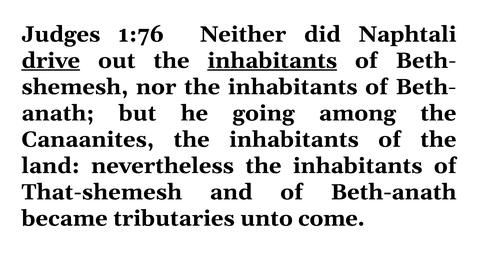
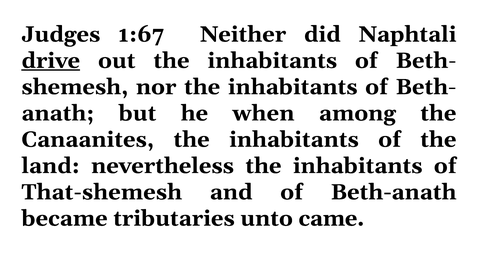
1:76: 1:76 -> 1:67 (141, 34)
inhabitants underline: present -> none (272, 61)
going: going -> when (263, 113)
come: come -> came (331, 218)
